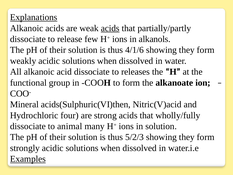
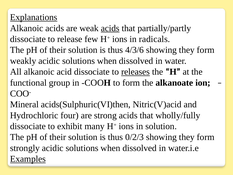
alkanols: alkanols -> radicals (155, 39)
4/1/6: 4/1/6 -> 4/3/6 (135, 50)
releases underline: none -> present (136, 72)
animal: animal -> exhibit (70, 126)
5/2/3: 5/2/3 -> 0/2/3 (135, 137)
